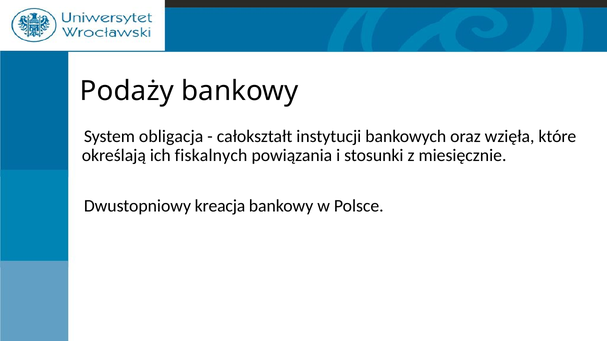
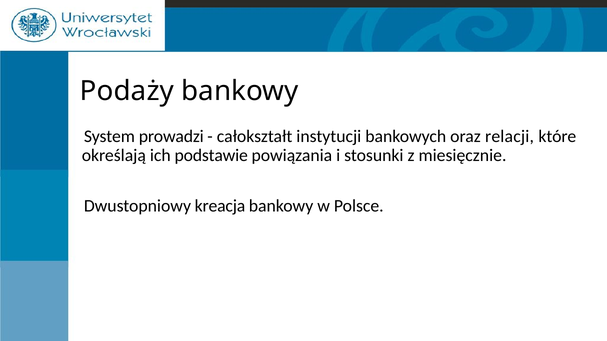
obligacja: obligacja -> prowadzi (171, 137)
wzięła: wzięła -> relacji (510, 137)
fiskalnych: fiskalnych -> podstawie (211, 156)
